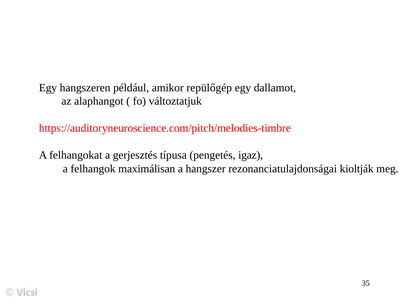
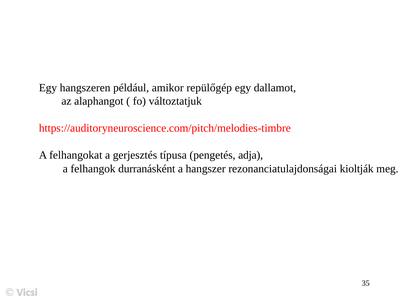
igaz: igaz -> adja (251, 155)
maximálisan: maximálisan -> durranásként (147, 169)
